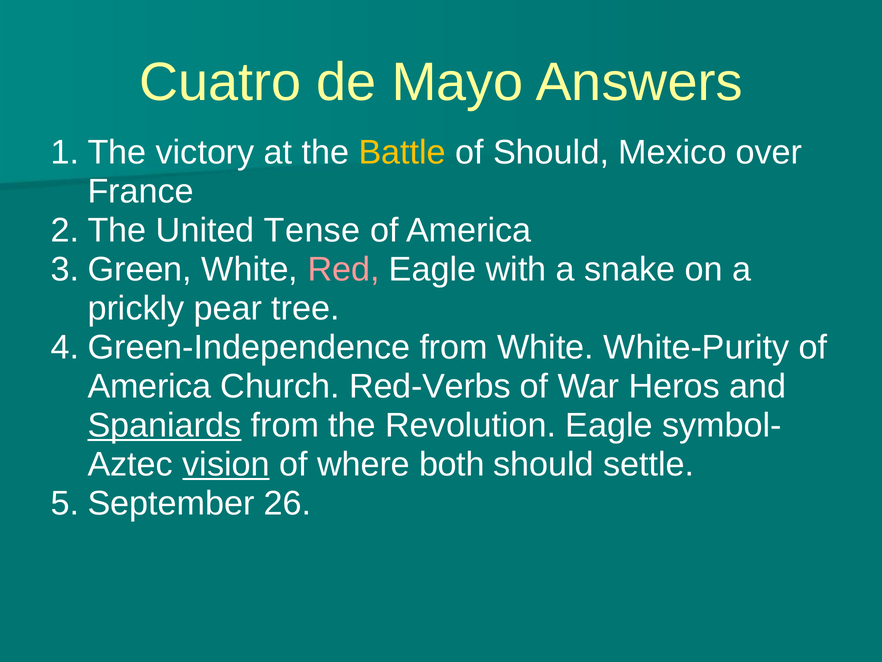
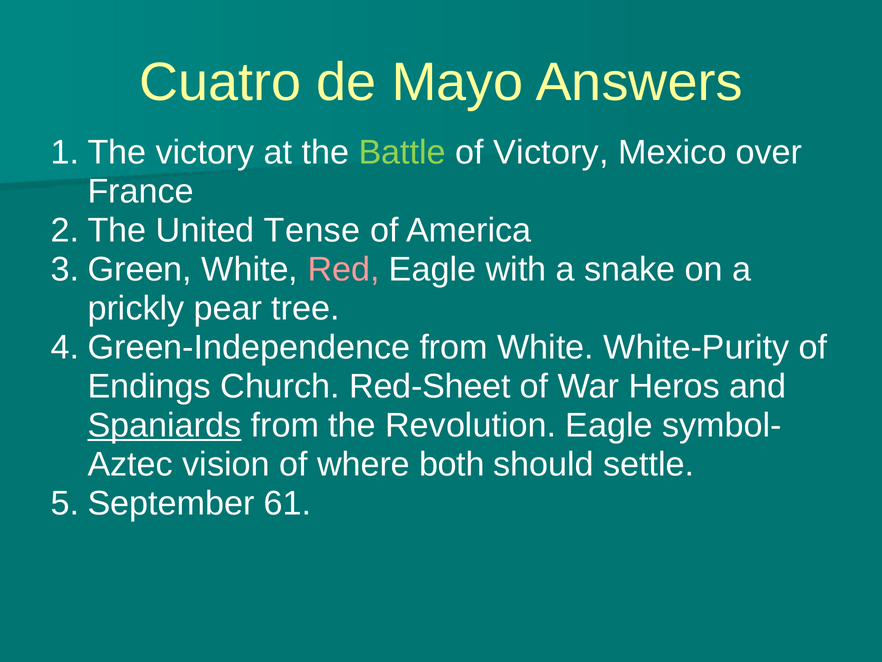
Battle colour: yellow -> light green (402, 152)
of Should: Should -> Victory (551, 152)
America: America -> Endings (149, 386)
Red-Verbs: Red-Verbs -> Red-Sheet (430, 386)
vision underline: present -> none (226, 464)
26: 26 -> 61 (288, 503)
